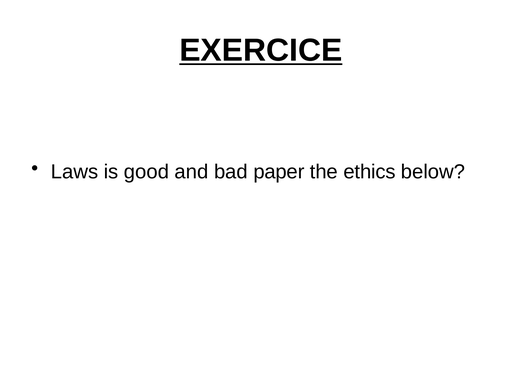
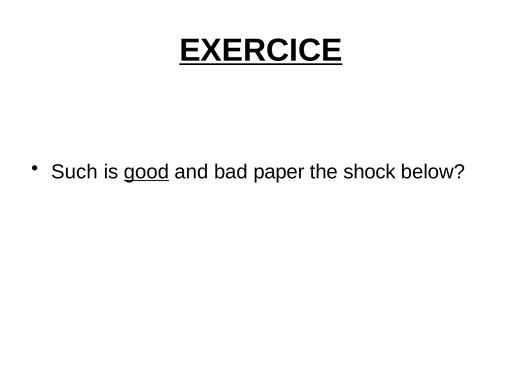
Laws: Laws -> Such (74, 172)
good underline: none -> present (147, 172)
ethics: ethics -> shock (370, 172)
